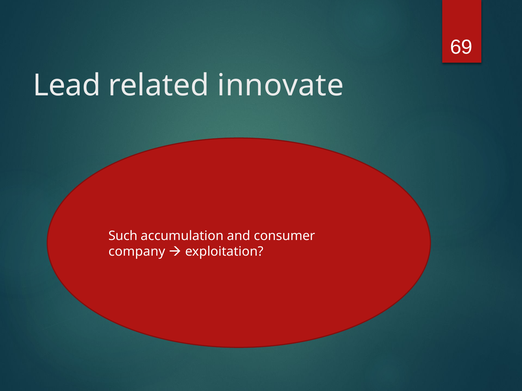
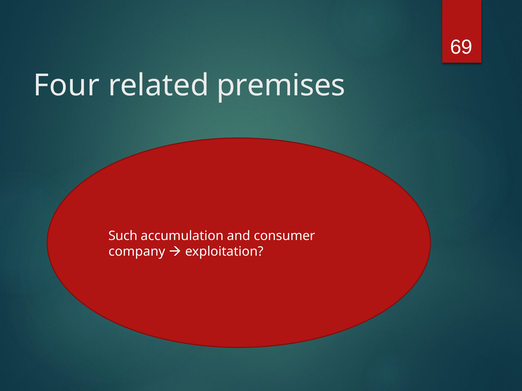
Lead: Lead -> Four (66, 85)
innovate: innovate -> premises (281, 85)
